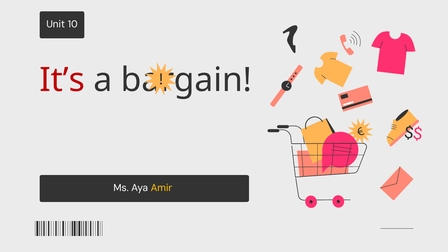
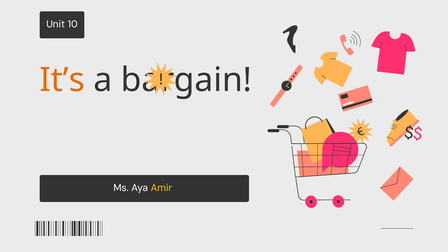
It’s colour: red -> orange (62, 80)
